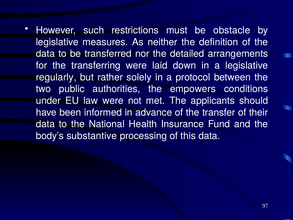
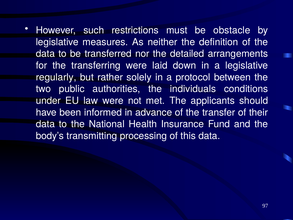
empowers: empowers -> individuals (193, 89)
substantive: substantive -> transmitting (92, 136)
